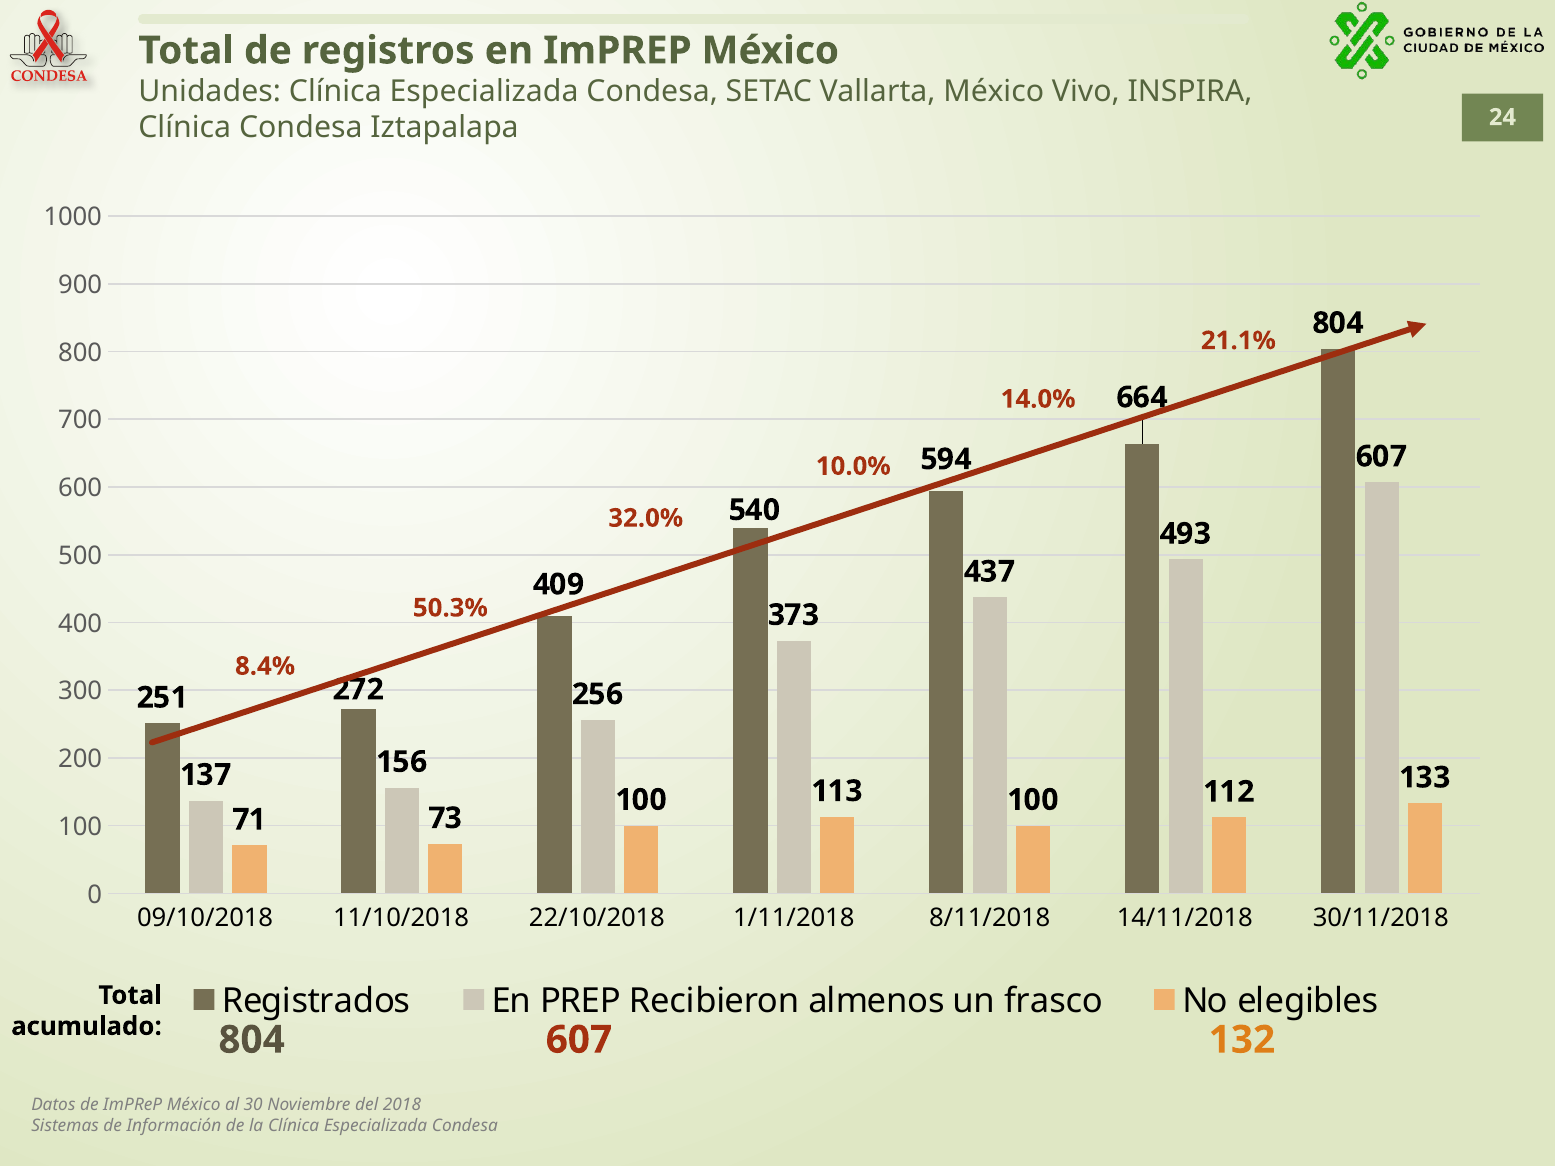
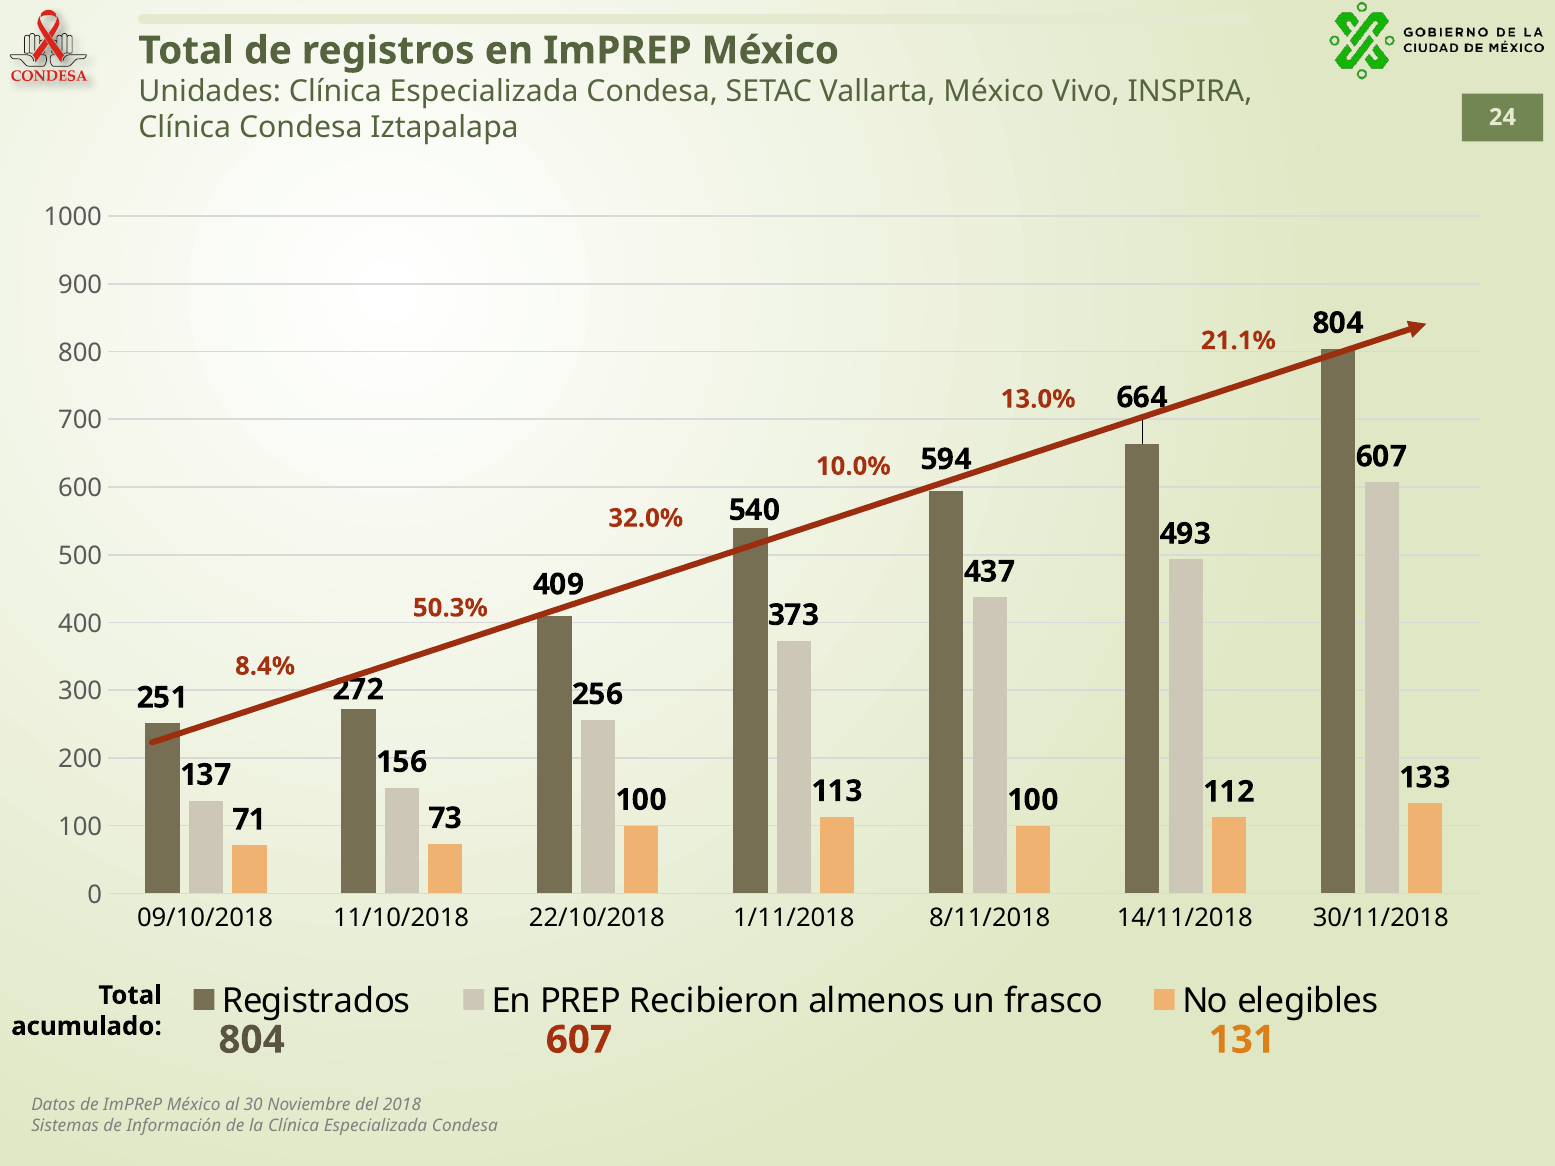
14.0%: 14.0% -> 13.0% (1038, 399)
132: 132 -> 131 (1242, 1040)
